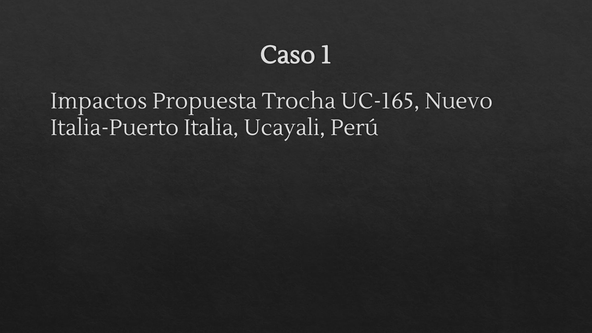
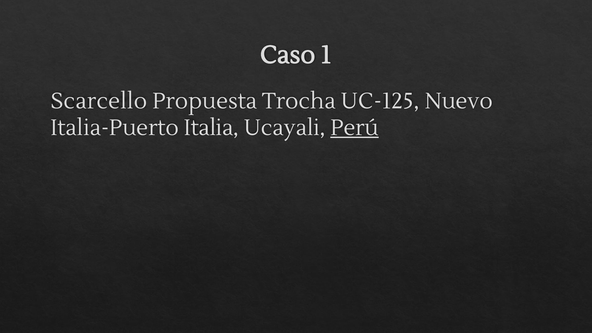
Impactos: Impactos -> Scarcello (99, 101)
UC-165: UC-165 -> UC-125 (380, 101)
Perú underline: none -> present (354, 128)
